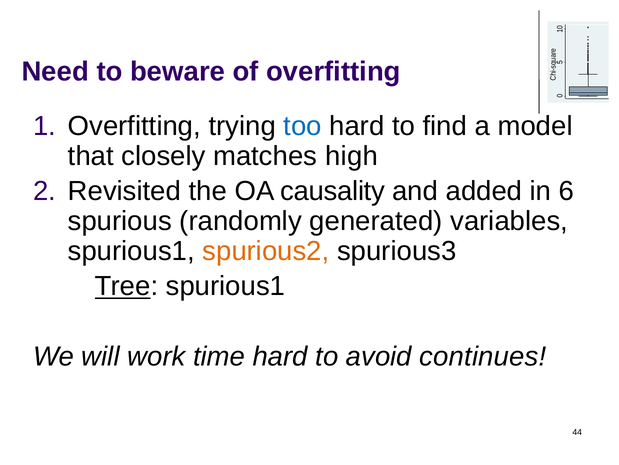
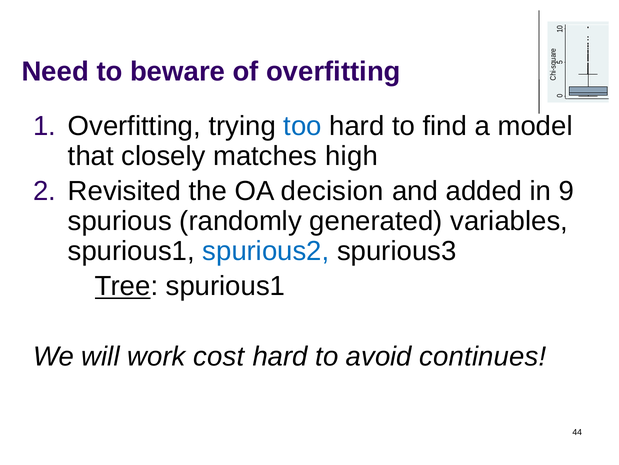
causality: causality -> decision (332, 191)
6: 6 -> 9 (567, 191)
spurious2 colour: orange -> blue (266, 251)
time: time -> cost (219, 356)
